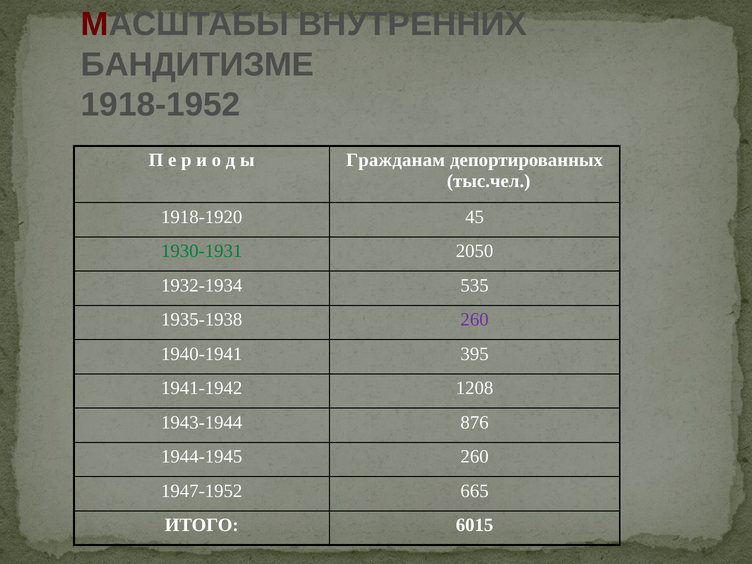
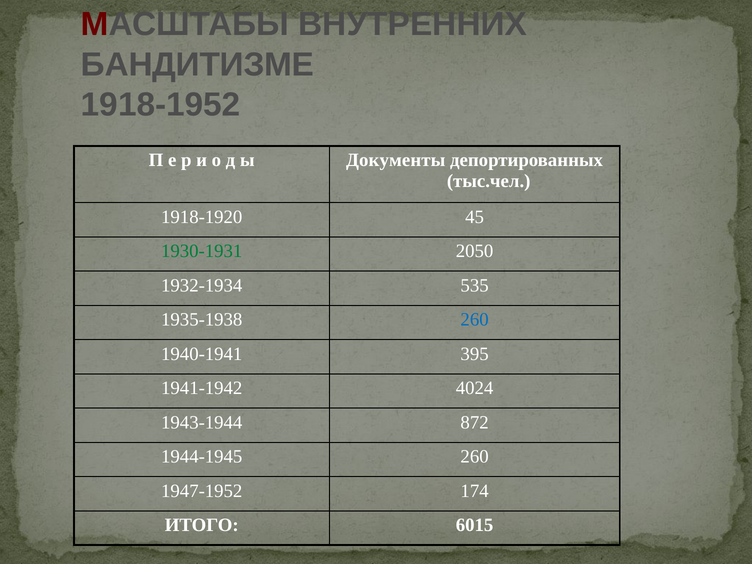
Гражданам: Гражданам -> Документы (396, 160)
260 colour: purple -> blue (475, 320)
1208: 1208 -> 4024 (475, 388)
876: 876 -> 872 (475, 422)
665: 665 -> 174 (475, 491)
